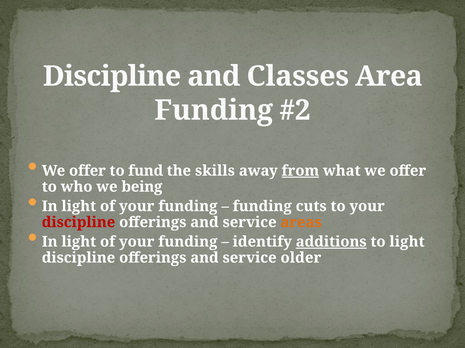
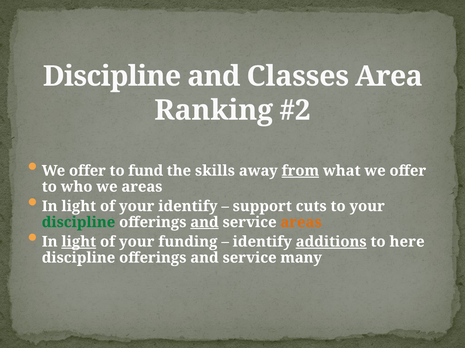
Funding: Funding -> Ranking (214, 111)
we being: being -> areas (142, 187)
funding: funding -> identify (188, 207)
funding: funding -> support (262, 207)
discipline colour: red -> green (79, 223)
and underline: none -> present (204, 223)
light underline: none -> present (79, 242)
to light: light -> here (407, 242)
older: older -> many (301, 258)
